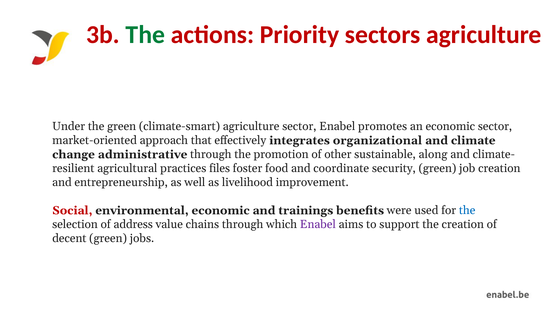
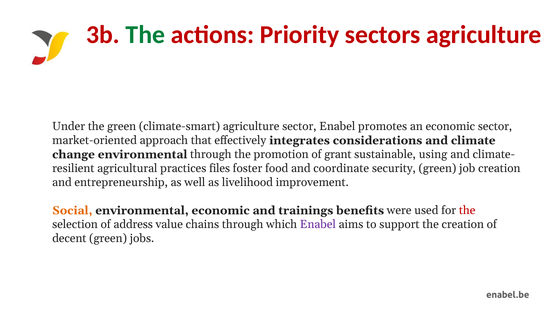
organizational: organizational -> considerations (378, 140)
change administrative: administrative -> environmental (143, 154)
other: other -> grant (338, 154)
along: along -> using (433, 154)
Social colour: red -> orange (72, 210)
the colour: blue -> red (467, 210)
